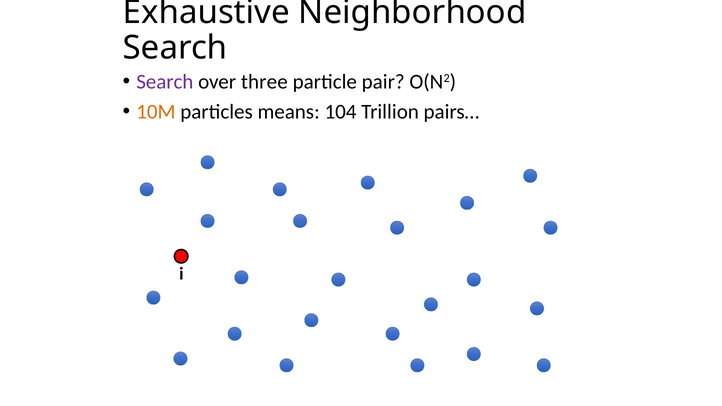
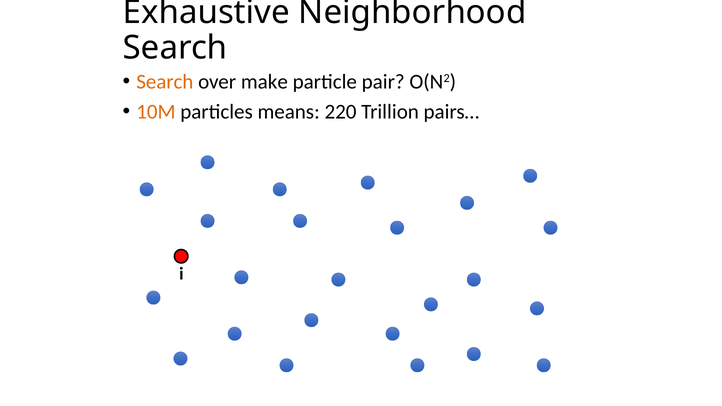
Search colour: purple -> orange (165, 82)
three: three -> make (264, 82)
104: 104 -> 220 (340, 112)
